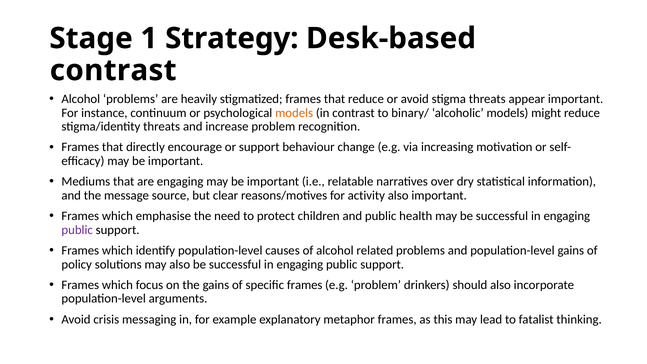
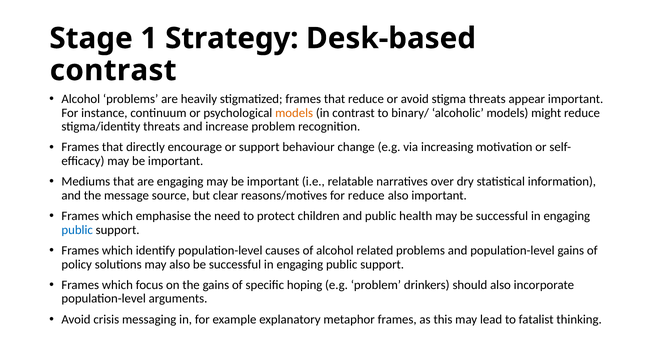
for activity: activity -> reduce (366, 195)
public colour: purple -> blue (77, 230)
specific frames: frames -> hoping (305, 285)
